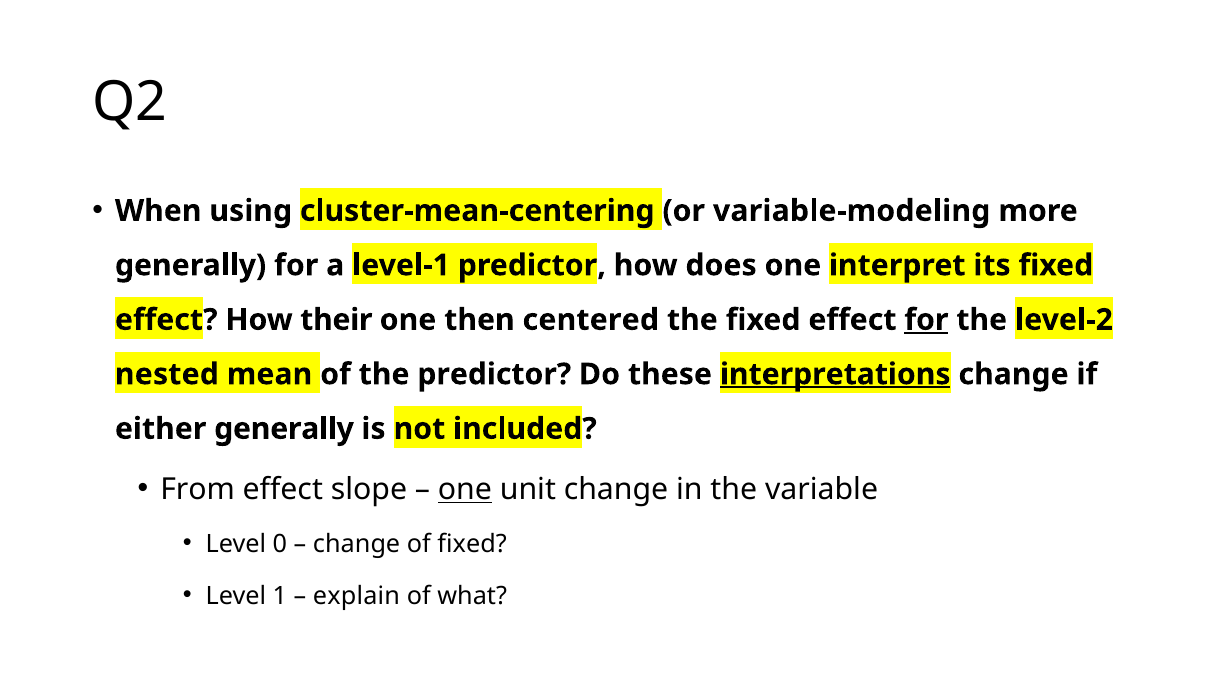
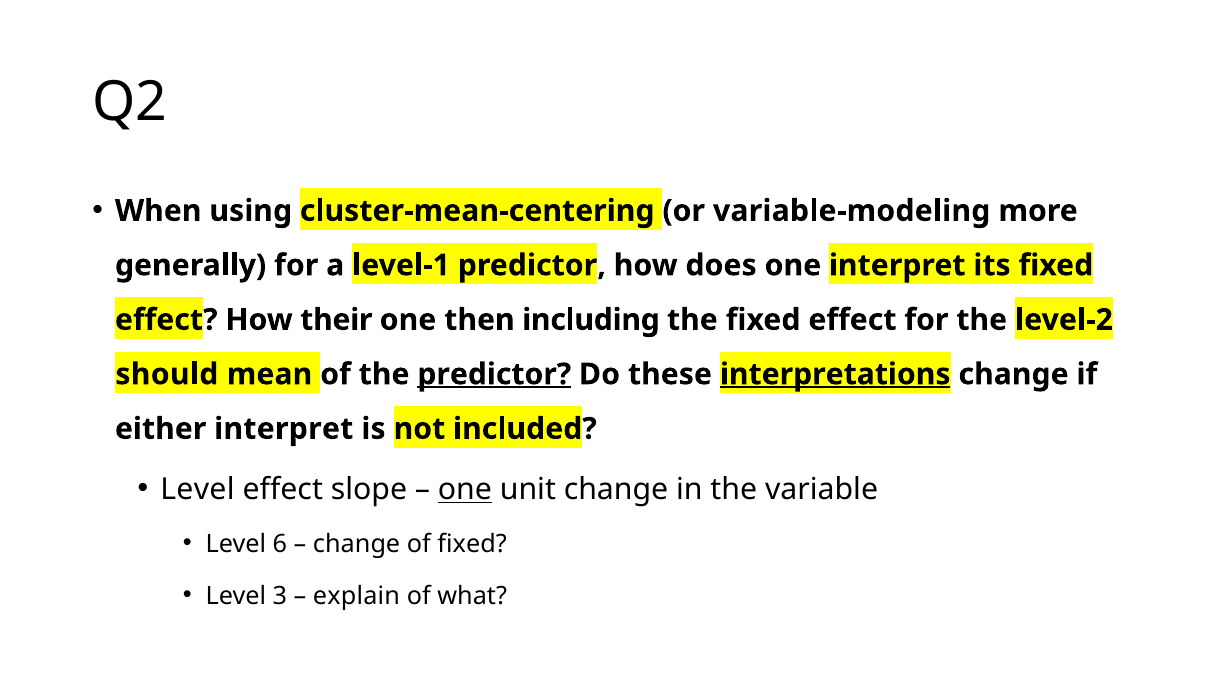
centered: centered -> including (591, 320)
for underline: present -> none (926, 320)
nested: nested -> should (167, 374)
predictor underline: none -> present (494, 374)
either generally: generally -> interpret (284, 429)
From: From -> Level (197, 489)
0: 0 -> 6 (280, 544)
1: 1 -> 3 (280, 595)
